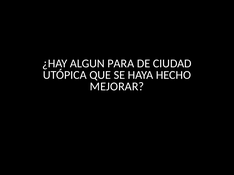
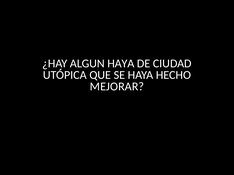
ALGUN PARA: PARA -> HAYA (121, 64)
